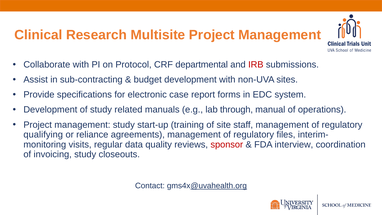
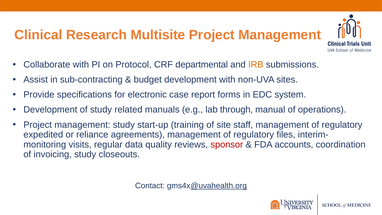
IRB colour: red -> orange (256, 65)
qualifying: qualifying -> expedited (43, 135)
interview: interview -> accounts (294, 144)
